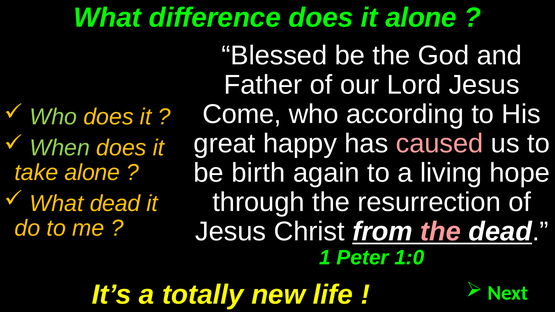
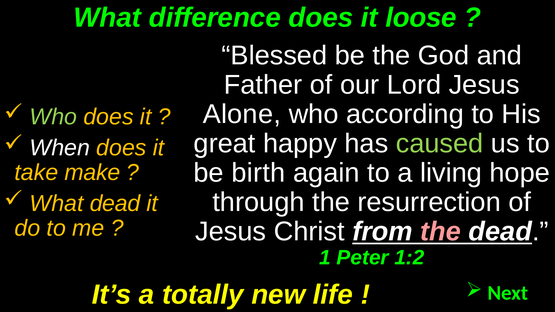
it alone: alone -> loose (421, 18)
Come: Come -> Alone (242, 114)
caused colour: pink -> light green (440, 144)
When colour: light green -> white (60, 148)
take alone: alone -> make (92, 173)
1:0: 1:0 -> 1:2 (409, 258)
